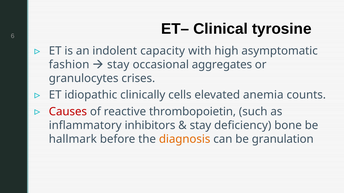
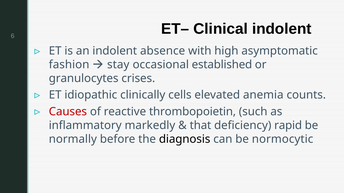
Clinical tyrosine: tyrosine -> indolent (282, 29)
capacity: capacity -> absence (163, 51)
aggregates: aggregates -> established (222, 65)
inhibitors: inhibitors -> markedly (150, 126)
stay: stay -> that (200, 126)
bone: bone -> rapid (288, 126)
hallmark: hallmark -> normally (73, 139)
diagnosis colour: orange -> black (185, 139)
granulation: granulation -> normocytic (283, 139)
